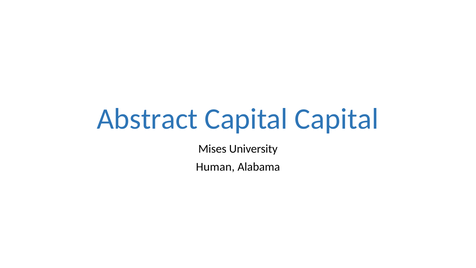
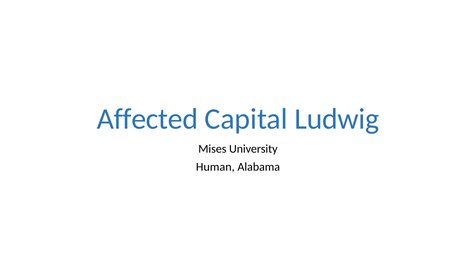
Abstract: Abstract -> Affected (147, 119)
Capital Capital: Capital -> Ludwig (337, 119)
